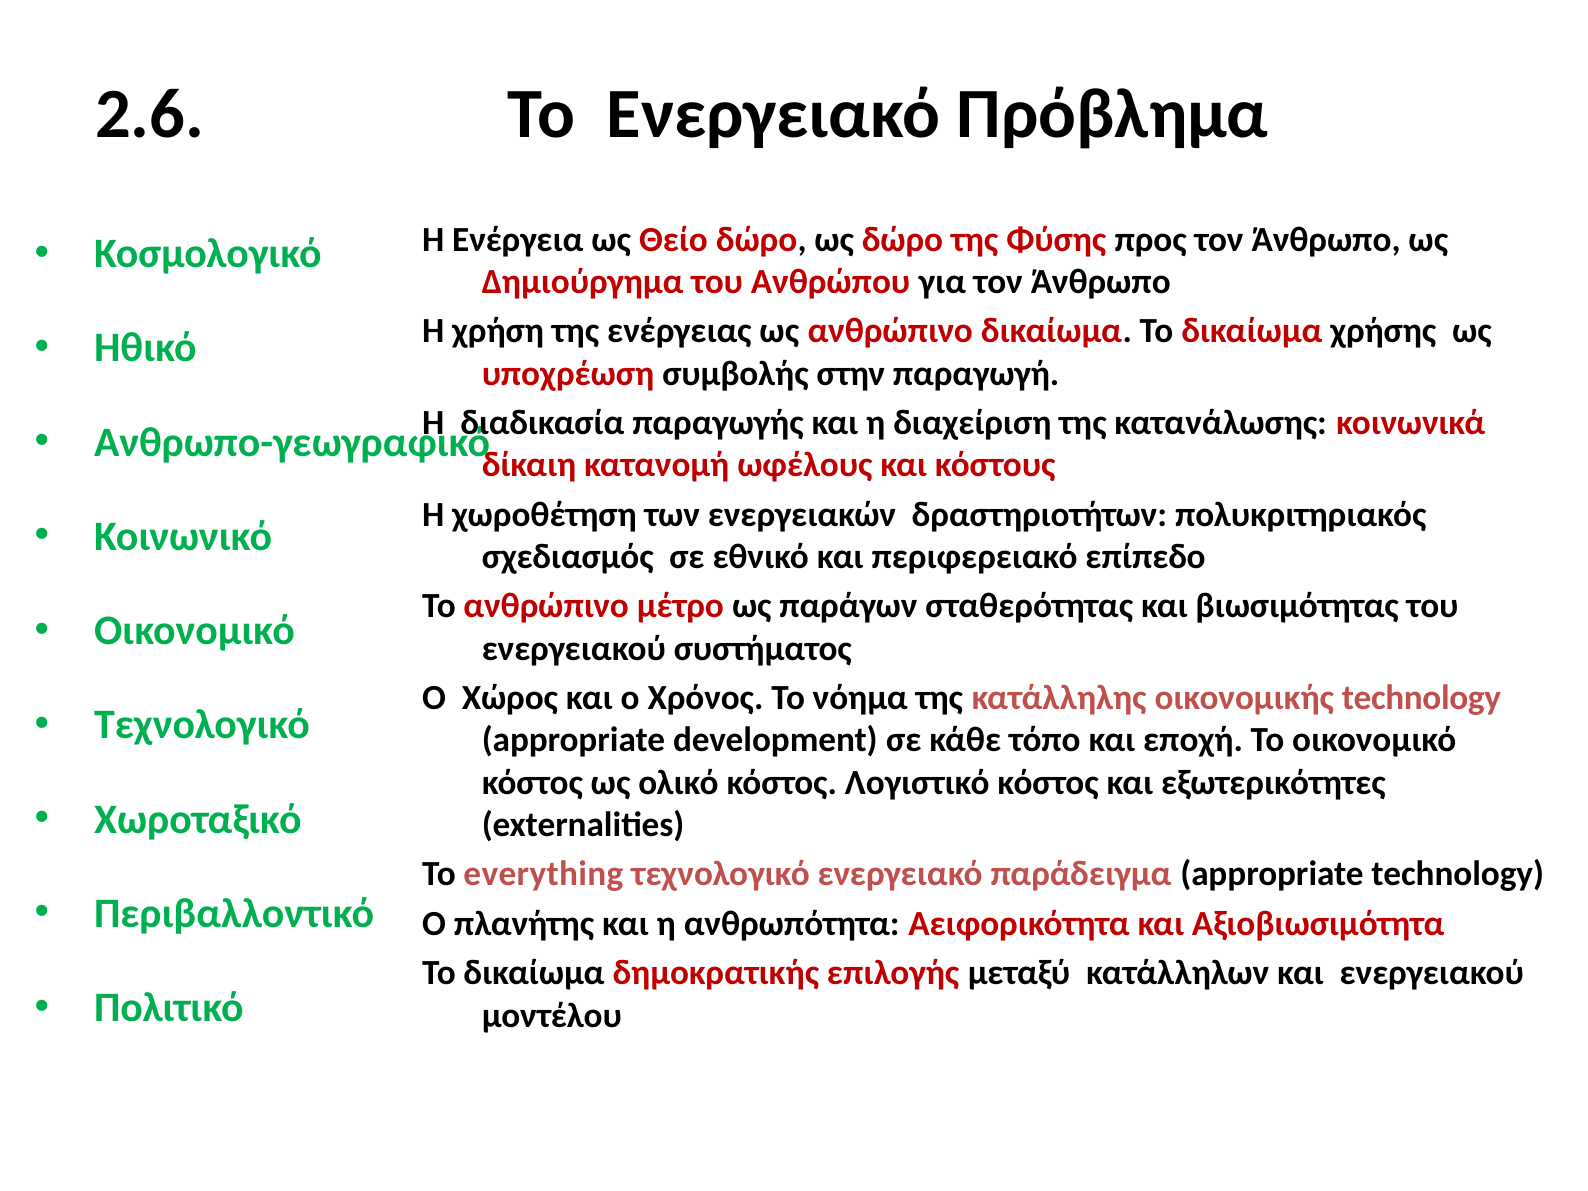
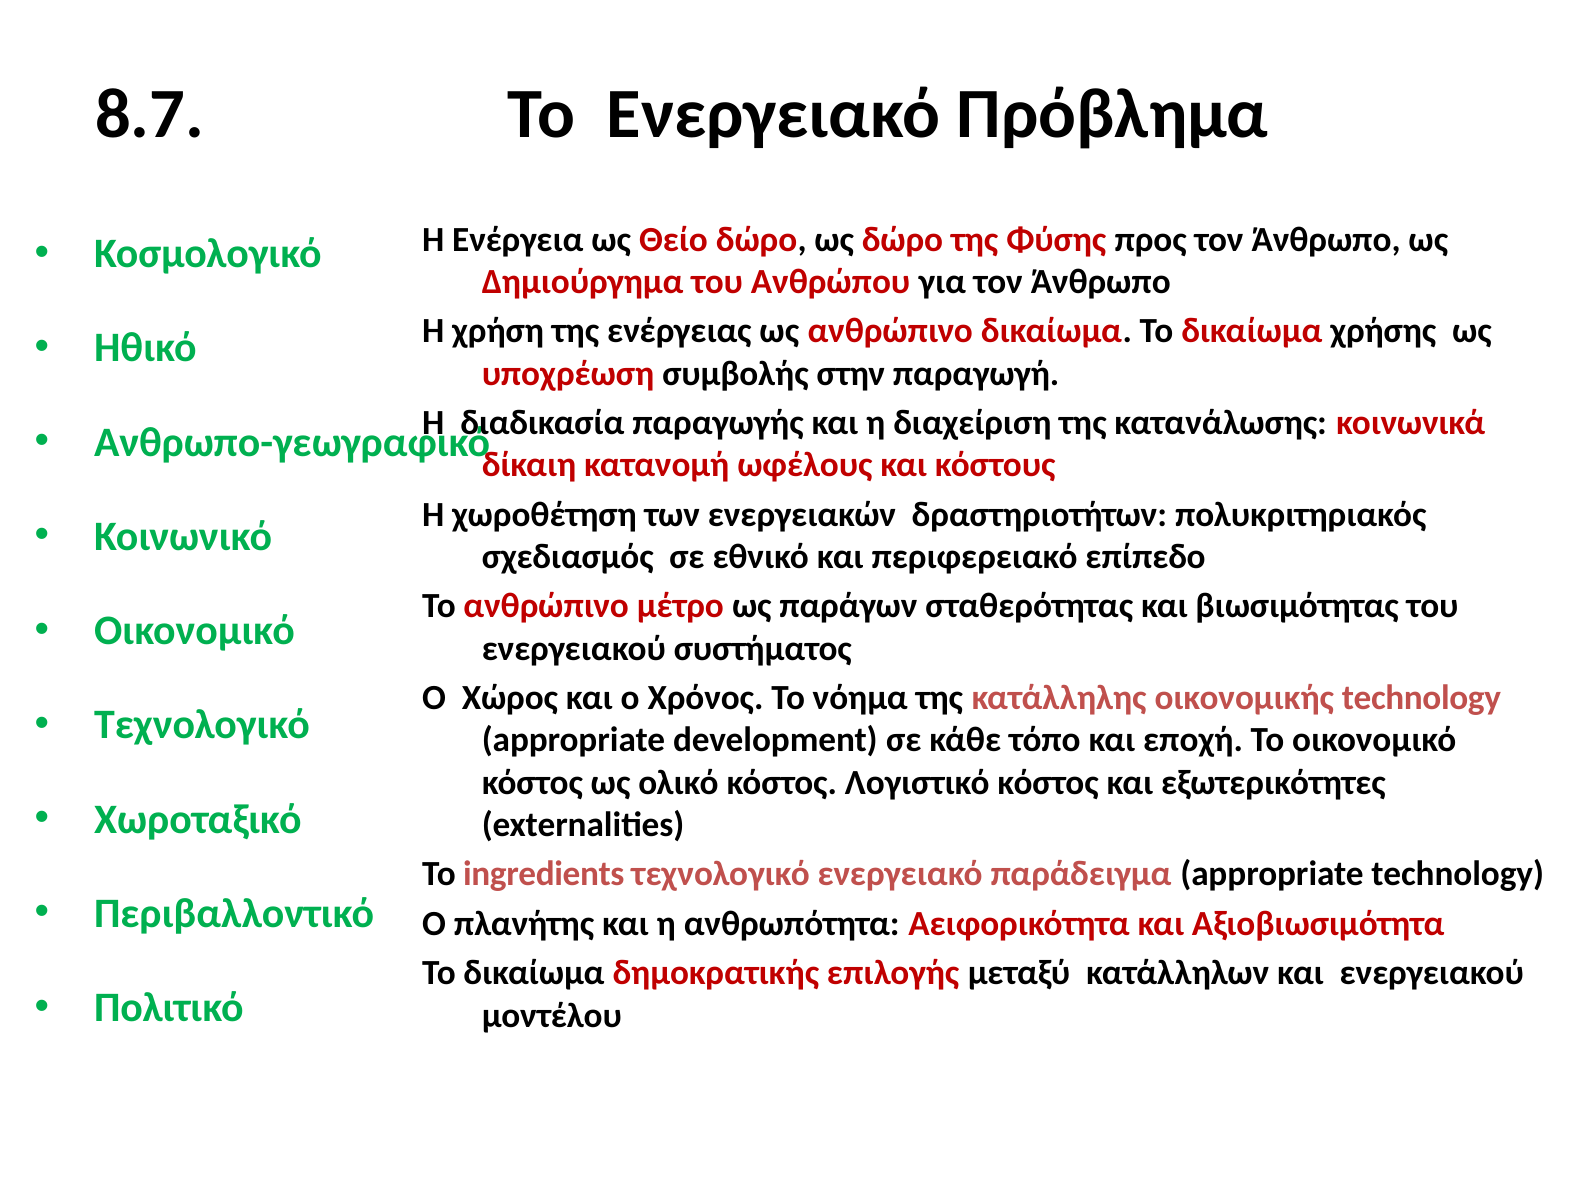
2.6: 2.6 -> 8.7 (150, 114)
everything: everything -> ingredients (544, 874)
